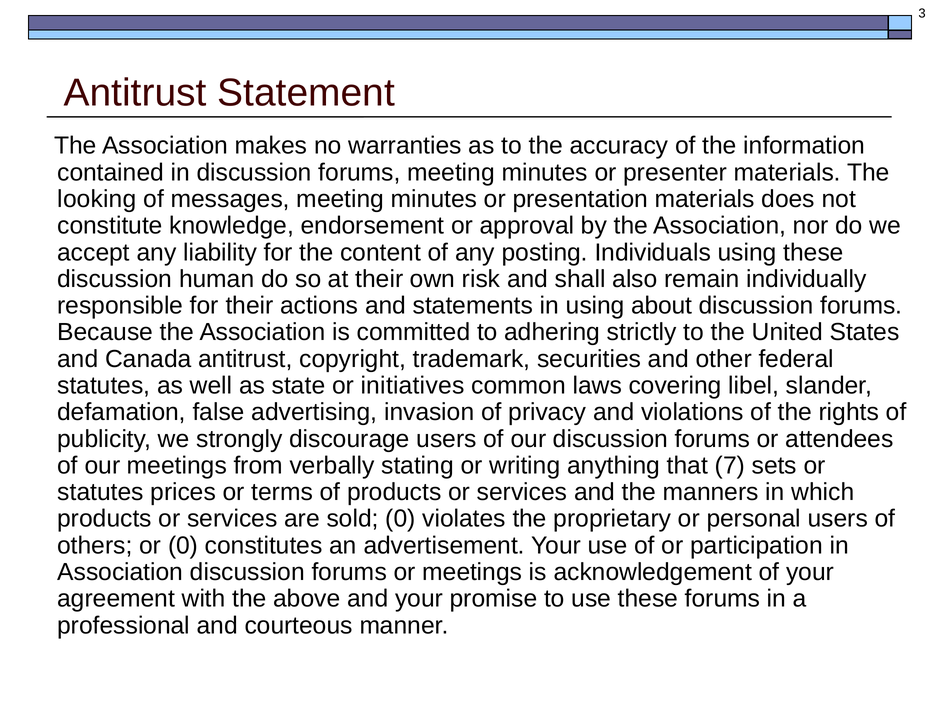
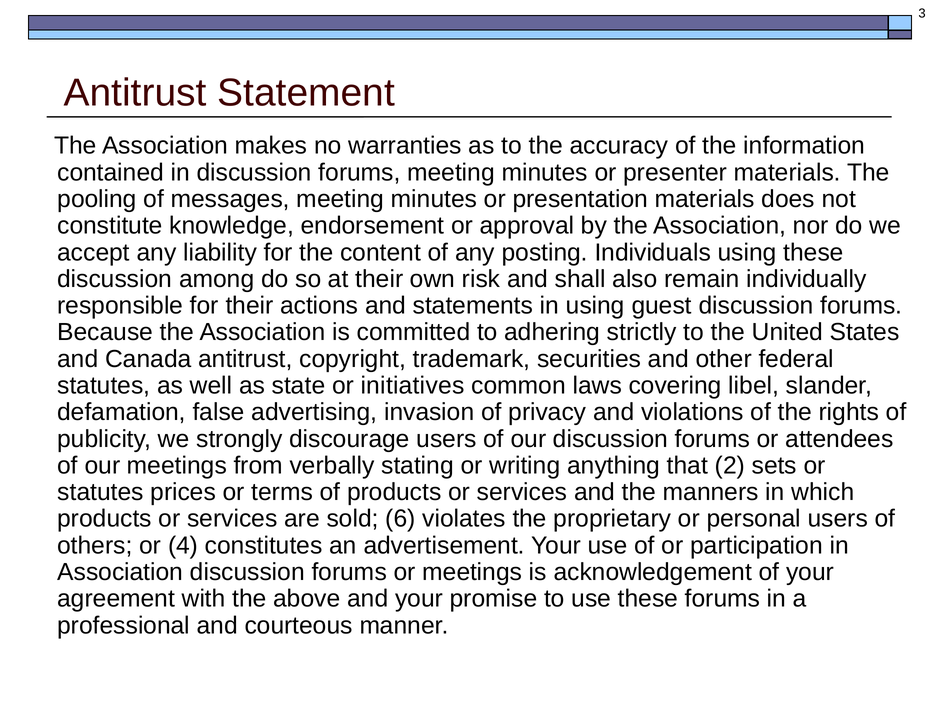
looking: looking -> pooling (97, 199)
human: human -> among (217, 279)
about: about -> guest (662, 306)
7: 7 -> 2 (730, 466)
sold 0: 0 -> 6 (400, 519)
or 0: 0 -> 4 (183, 546)
